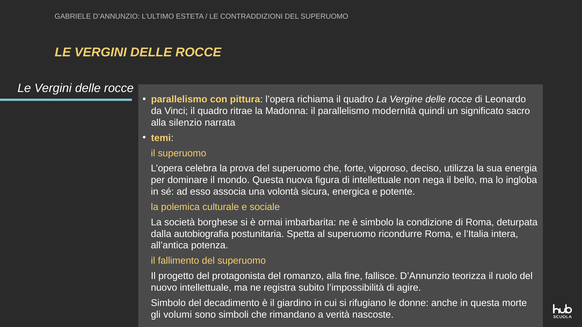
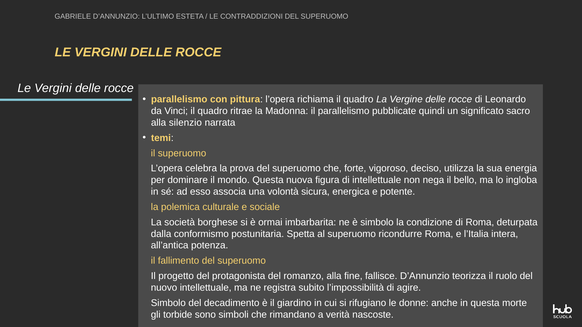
modernità: modernità -> pubblicate (394, 111)
autobiografia: autobiografia -> conformismo (201, 234)
volumi: volumi -> torbide (178, 315)
